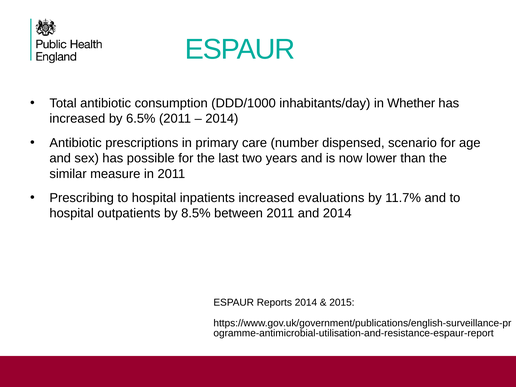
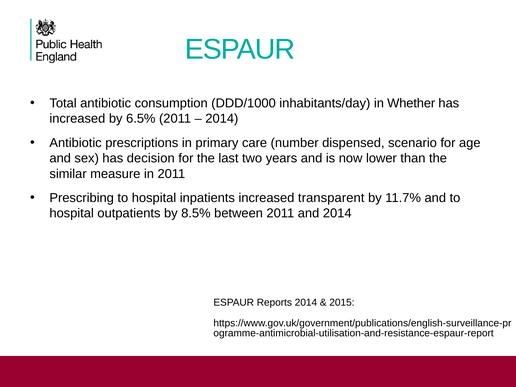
possible: possible -> decision (151, 158)
evaluations: evaluations -> transparent (331, 198)
